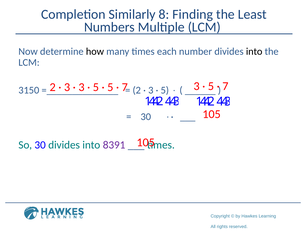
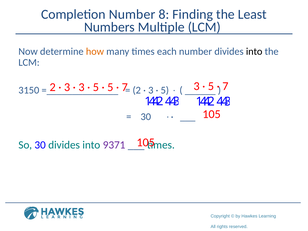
Completion Similarly: Similarly -> Number (132, 14)
how colour: black -> orange (95, 52)
8391: 8391 -> 9371 (114, 145)
